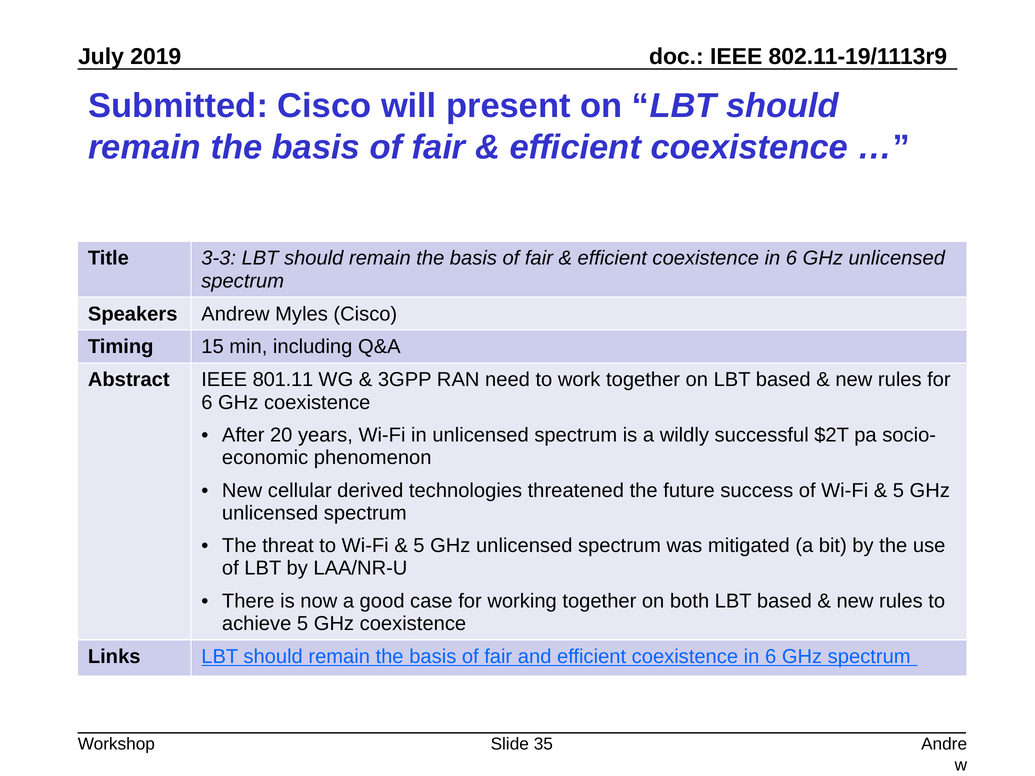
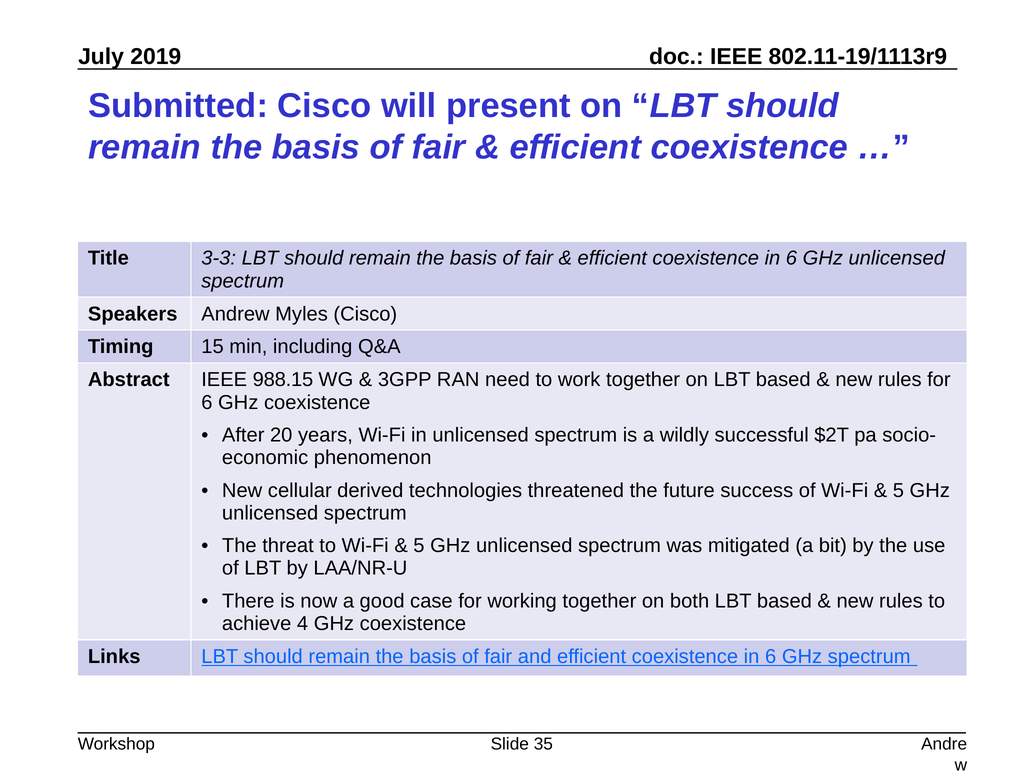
801.11: 801.11 -> 988.15 (283, 380)
achieve 5: 5 -> 4 (303, 624)
